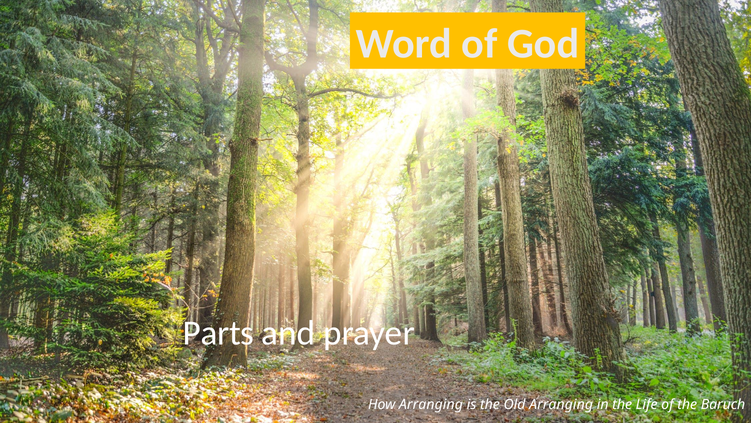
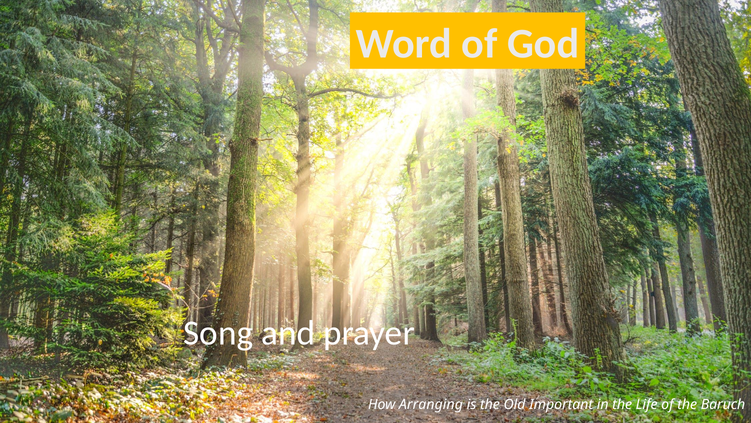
Parts: Parts -> Song (218, 333)
Old Arranging: Arranging -> Important (561, 404)
